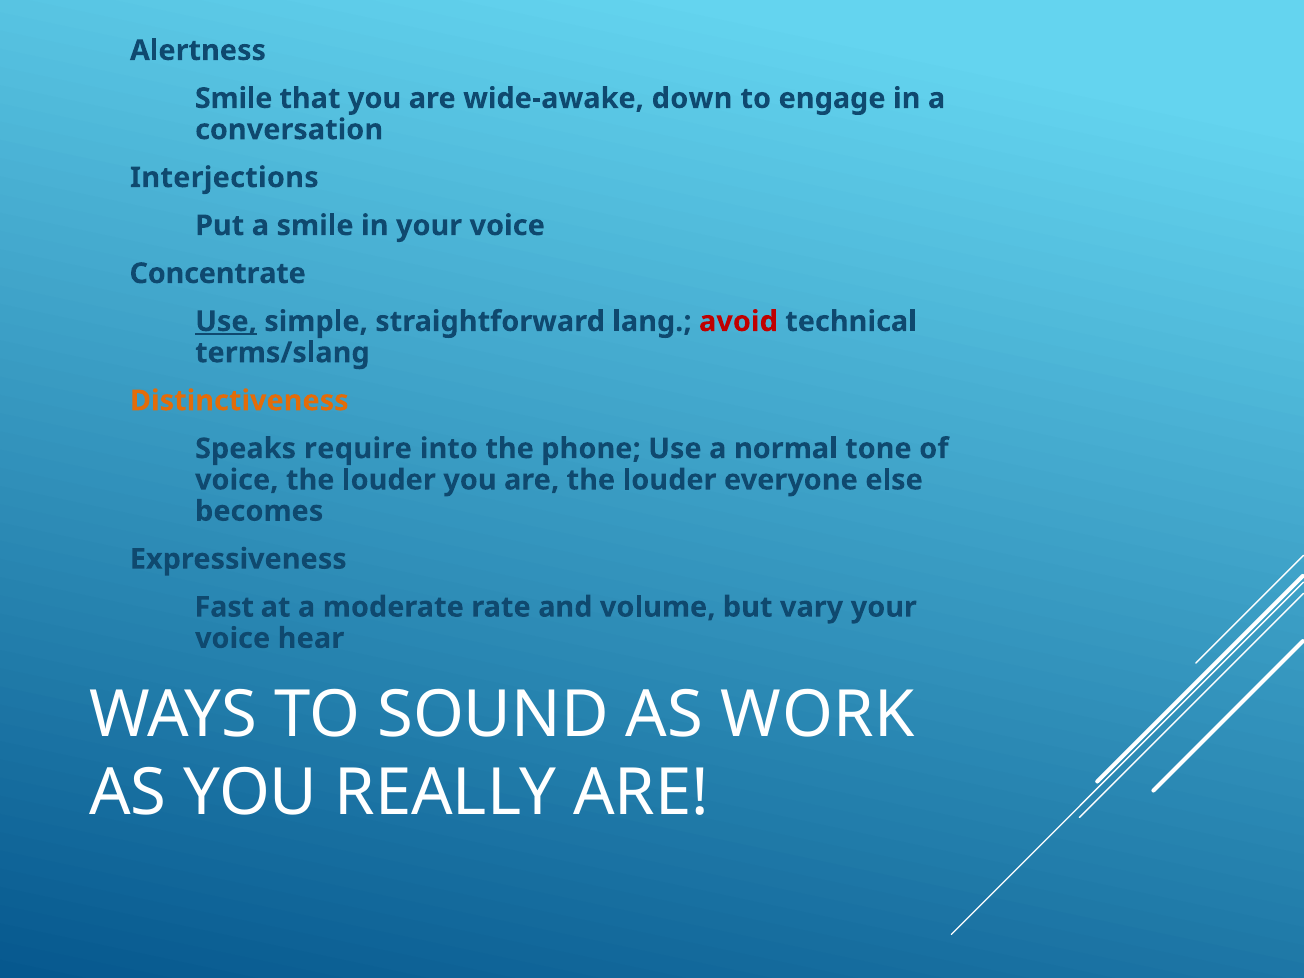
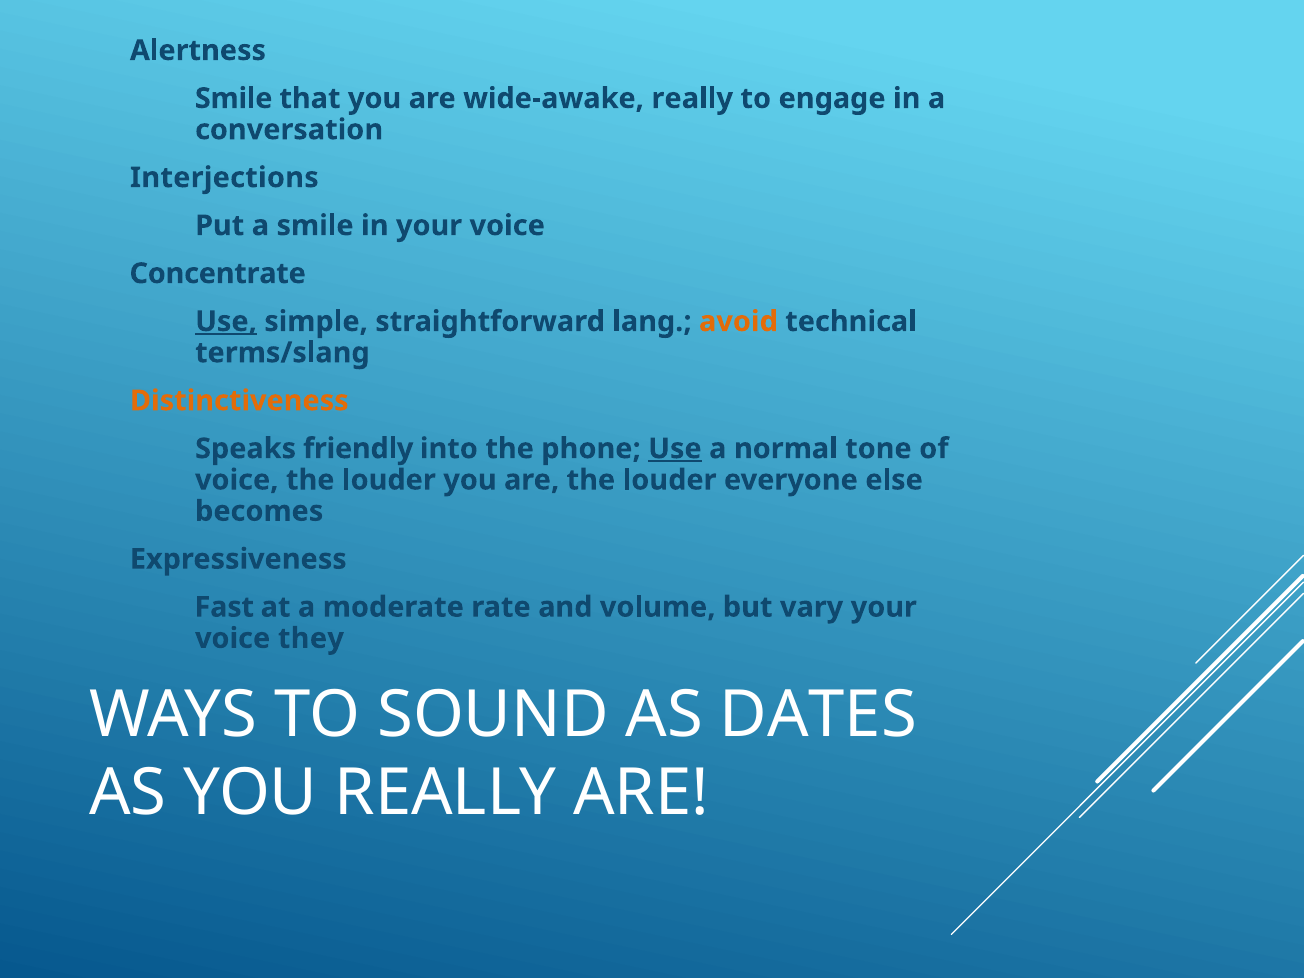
wide-awake down: down -> really (692, 98)
avoid colour: red -> orange (738, 322)
require: require -> friendly (358, 449)
Use underline: none -> present (675, 449)
hear: hear -> they (311, 638)
WORK: WORK -> DATES (818, 715)
